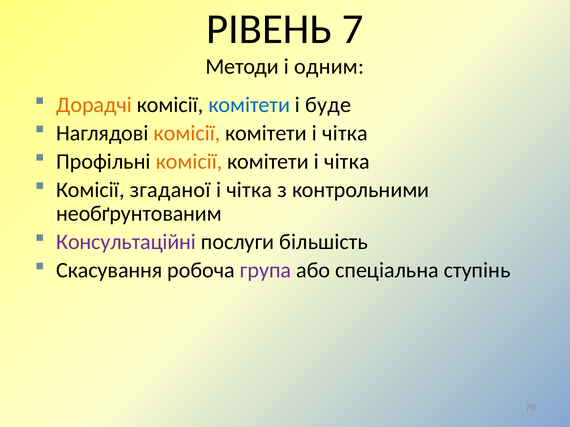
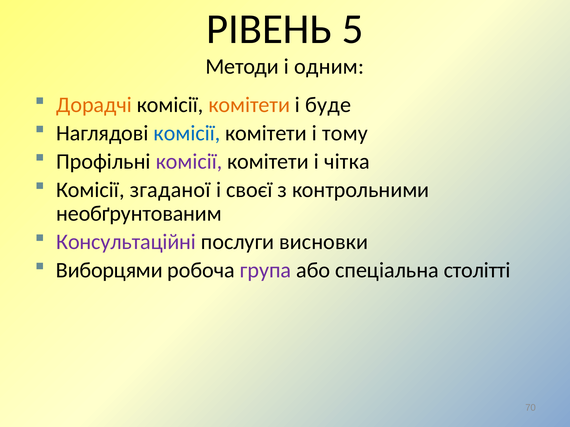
7: 7 -> 5 (353, 29)
комітети colour: blue -> orange (249, 105)
комісії colour: orange -> blue (187, 133)
чітка: чітка -> тому (345, 133)
комісії colour: orange -> purple (189, 162)
чітка: чітка -> своєї (249, 190)
більшість: більшість -> висновки (324, 242)
Скасування: Скасування -> Виборцями (109, 271)
ступінь: ступінь -> столітті (477, 271)
